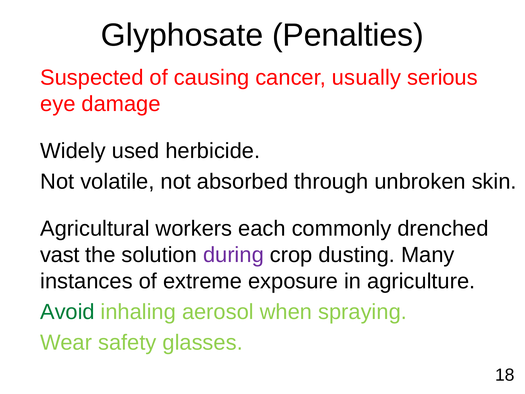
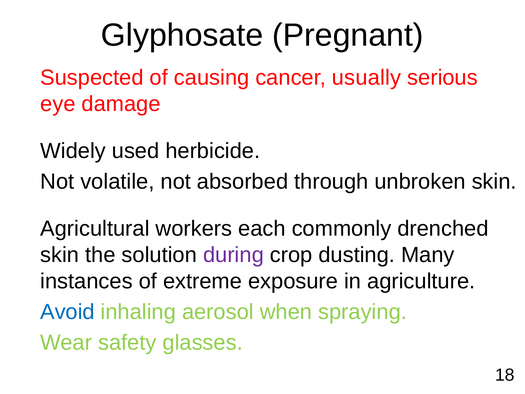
Penalties: Penalties -> Pregnant (348, 35)
vast: vast -> skin (60, 255)
Avoid colour: green -> blue (67, 312)
